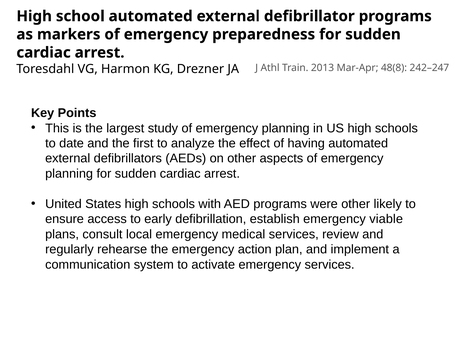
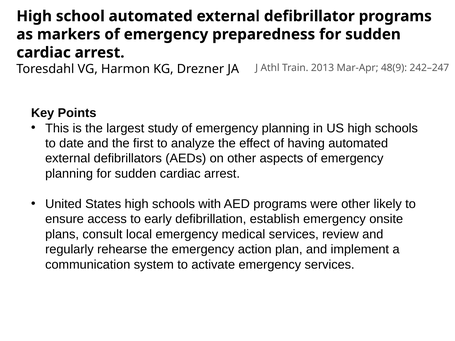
48(8: 48(8 -> 48(9 (394, 68)
viable: viable -> onsite (386, 219)
